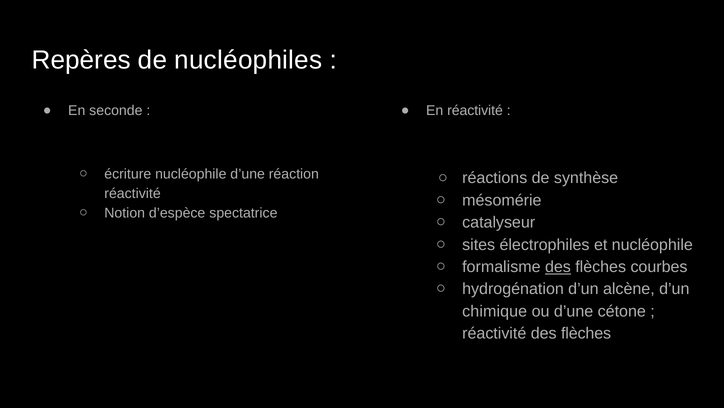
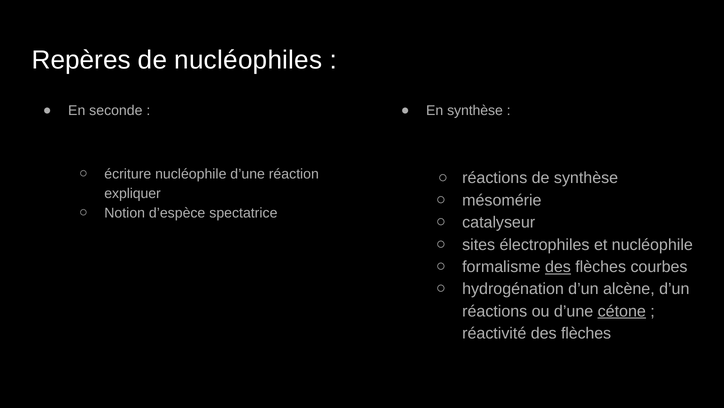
En réactivité: réactivité -> synthèse (475, 110)
réactivité: réactivité -> expliquer (133, 193)
chimique: chimique -> réactions (495, 311)
cétone underline: none -> present (622, 311)
